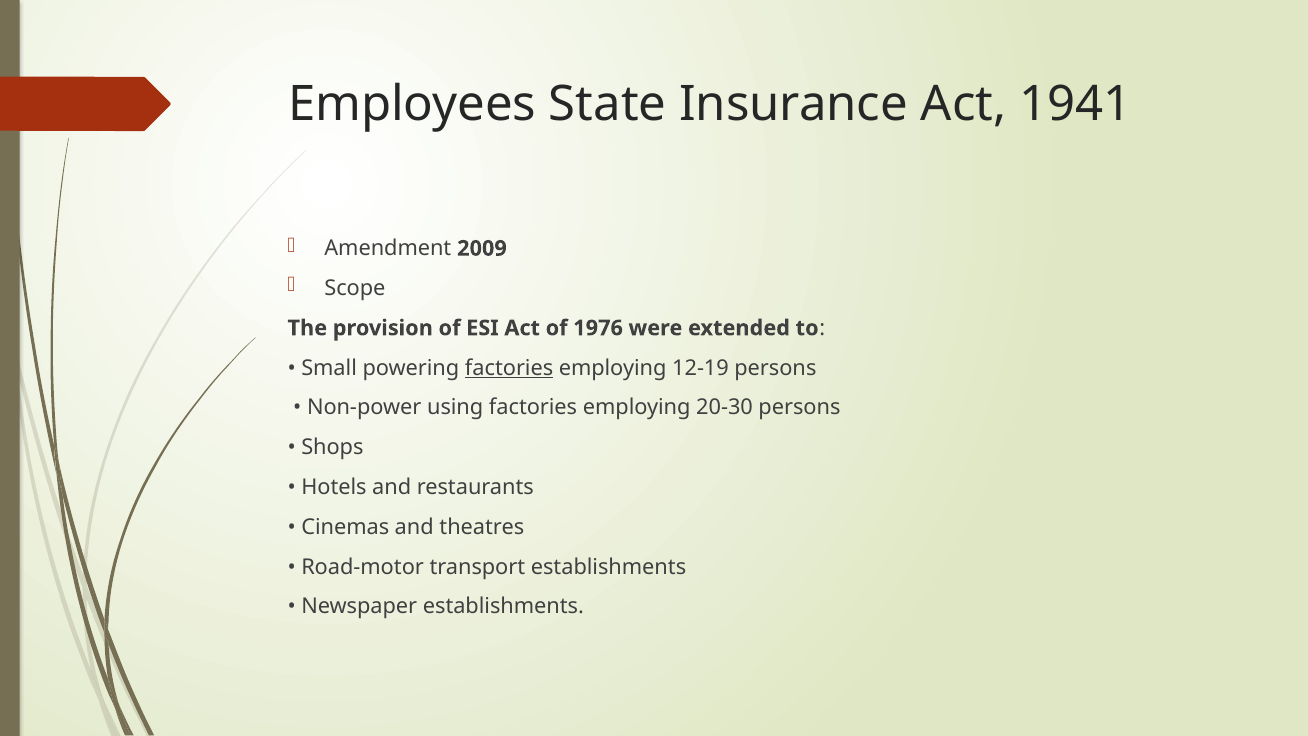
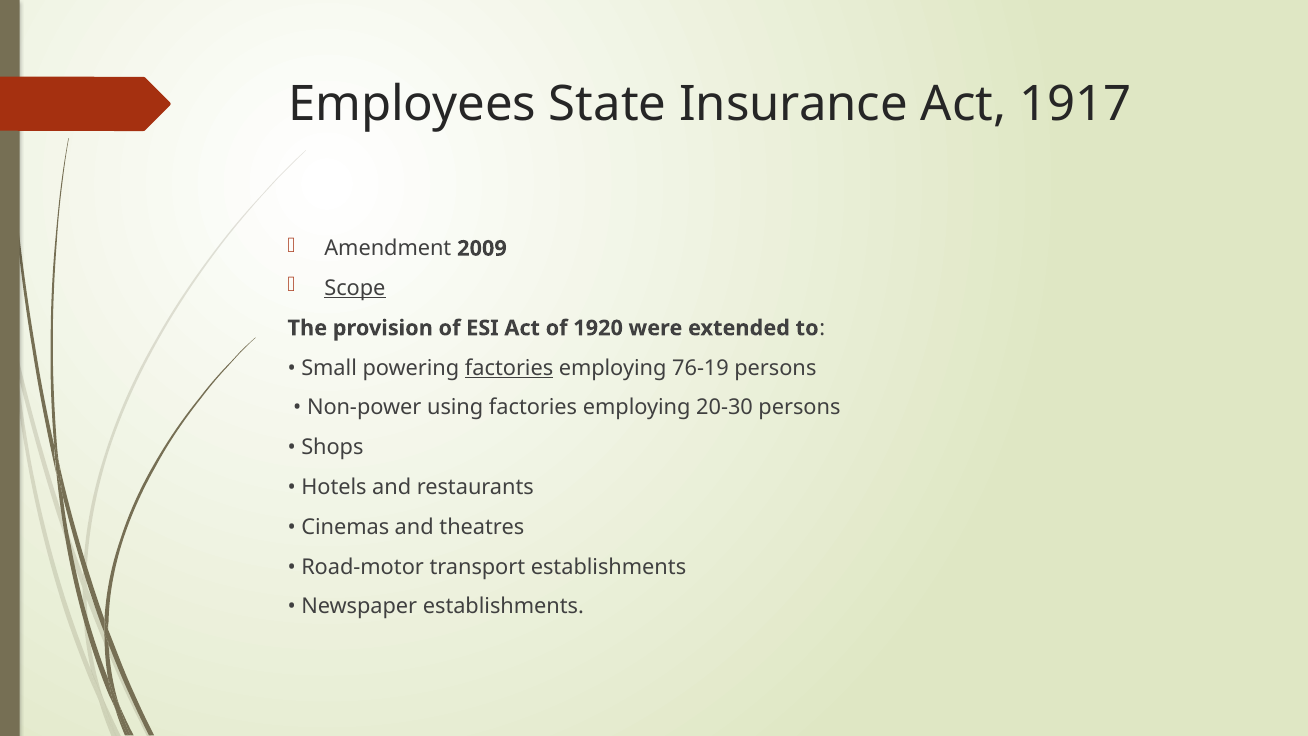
1941: 1941 -> 1917 (1075, 105)
Scope underline: none -> present (355, 288)
1976: 1976 -> 1920 (598, 328)
12-19: 12-19 -> 76-19 (701, 368)
